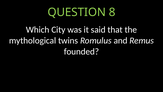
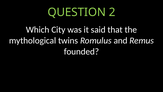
8: 8 -> 2 (112, 12)
